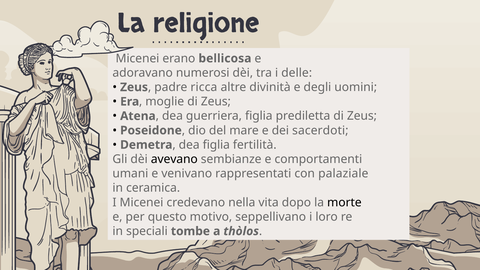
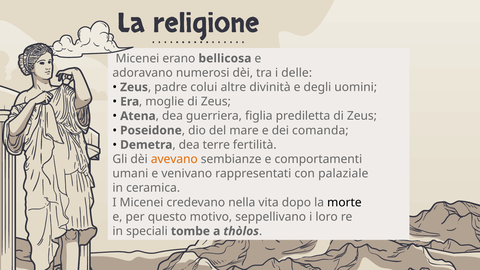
ricca: ricca -> colui (204, 87)
sacerdoti: sacerdoti -> comanda (320, 130)
dea figlia: figlia -> terre (216, 145)
avevano colour: black -> orange (174, 159)
